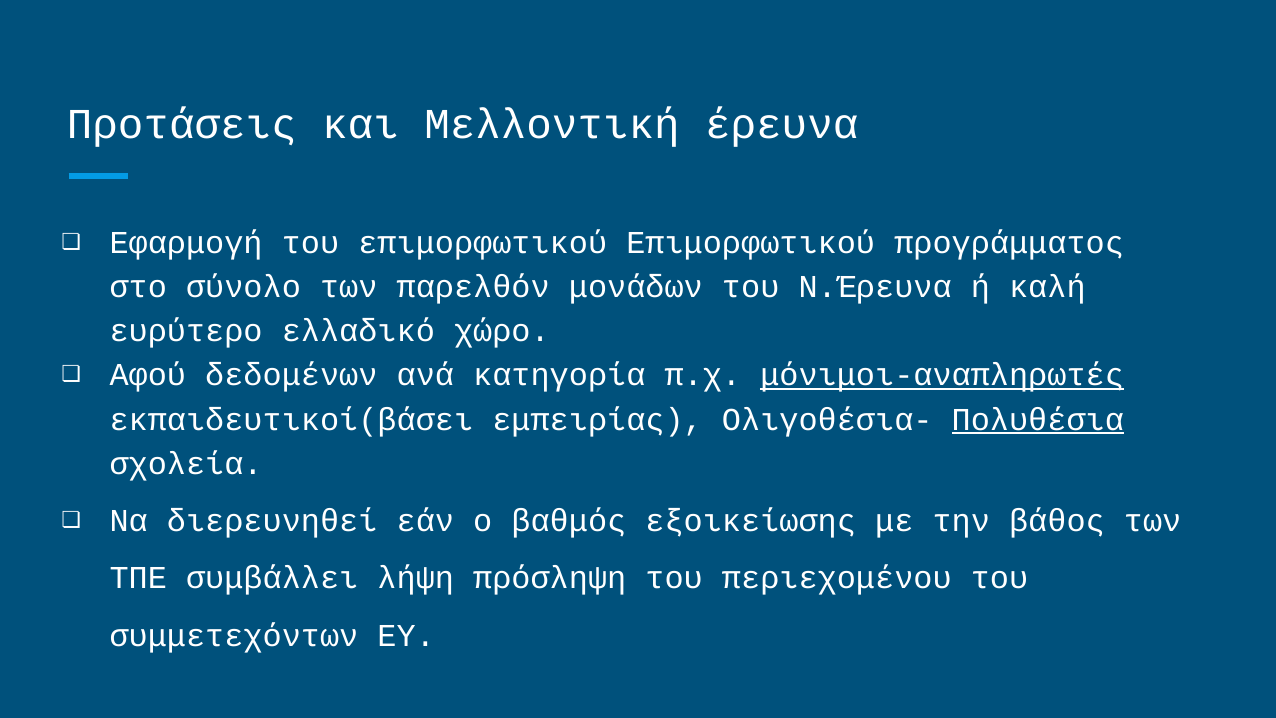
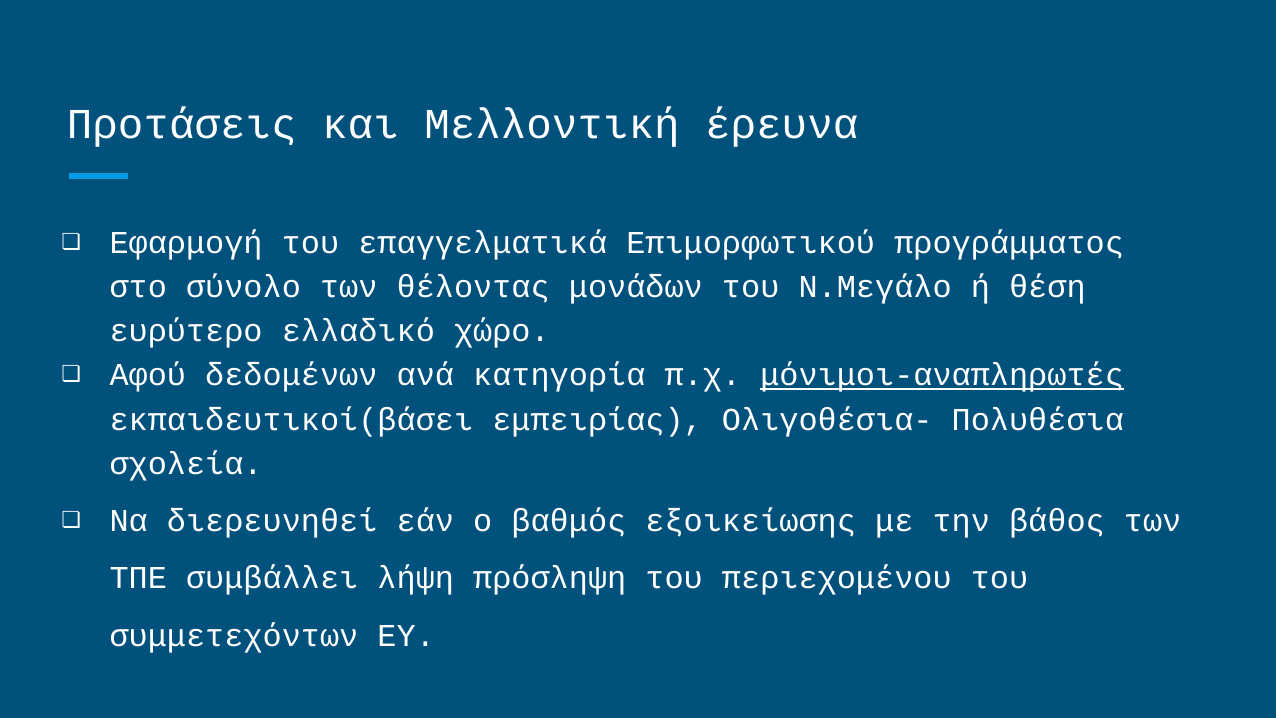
του επιμορφωτικού: επιμορφωτικού -> επαγγελματικά (483, 243)
παρελθόν: παρελθόν -> θέλοντας (473, 287)
Ν.Έρευνα: Ν.Έρευνα -> Ν.Μεγάλο (875, 287)
καλή: καλή -> θέση (1047, 287)
Πολυθέσια underline: present -> none (1038, 419)
